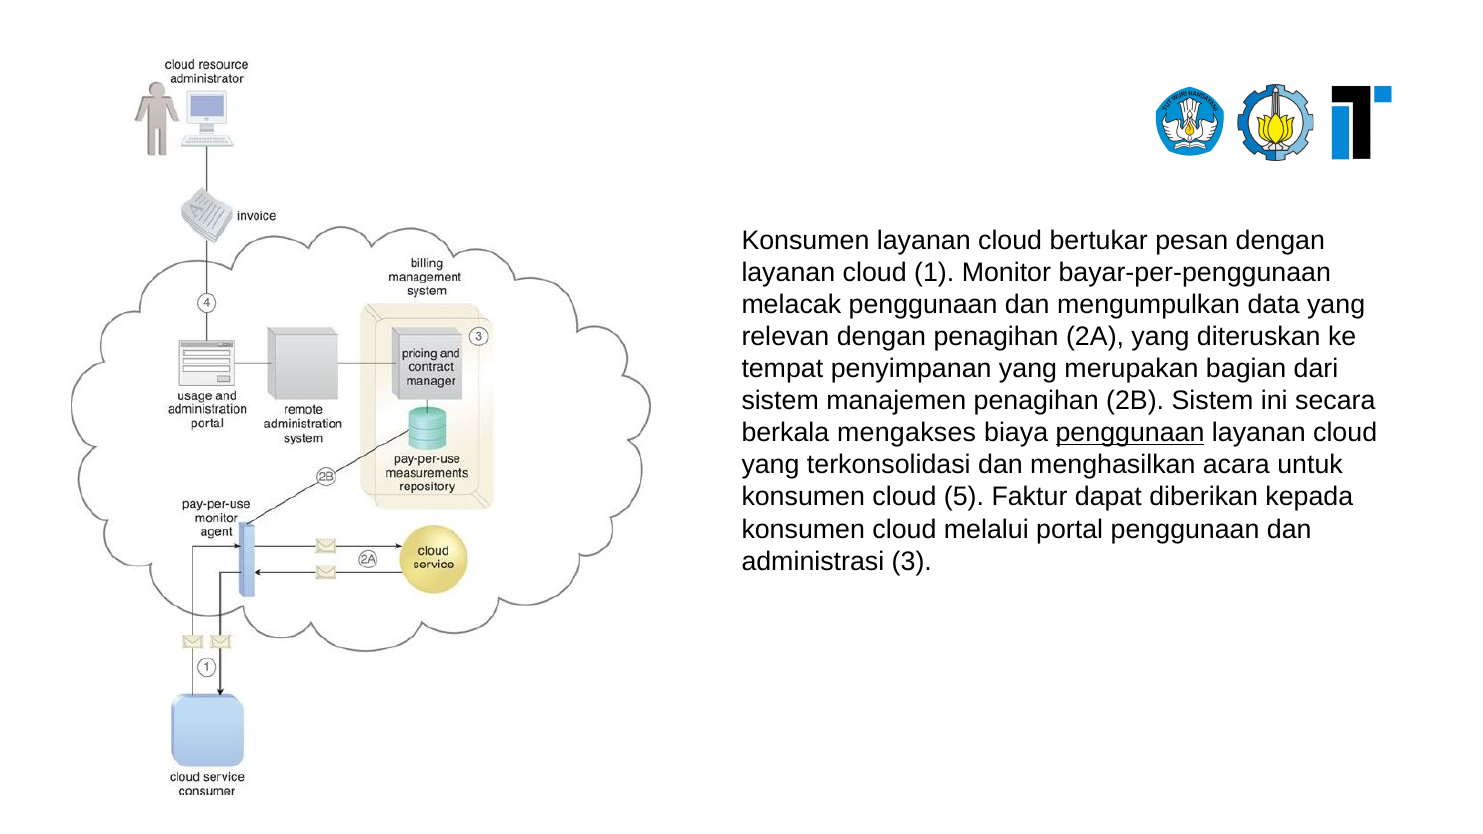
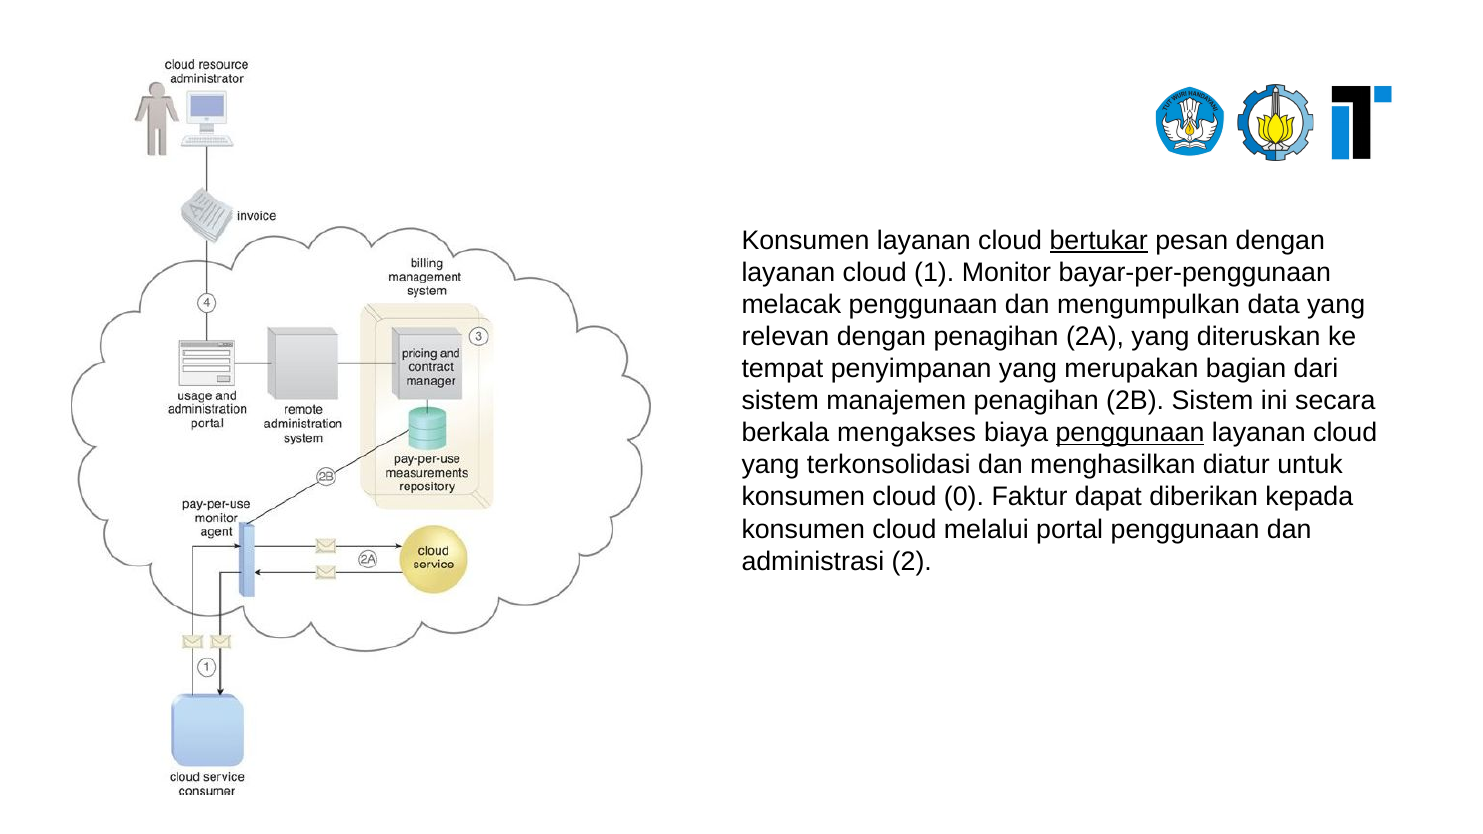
bertukar underline: none -> present (1099, 240)
acara: acara -> diatur (1236, 465)
5: 5 -> 0 (964, 497)
3: 3 -> 2 (912, 561)
